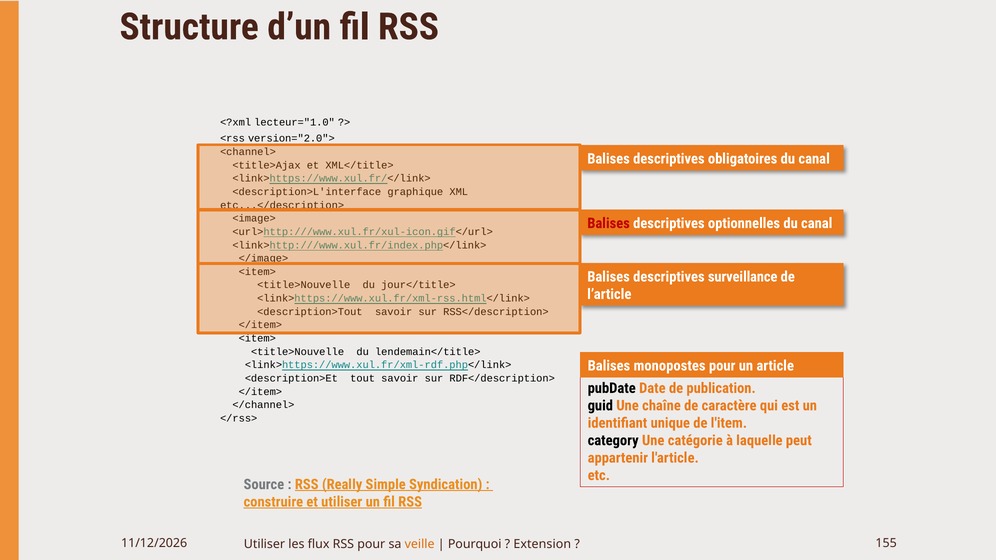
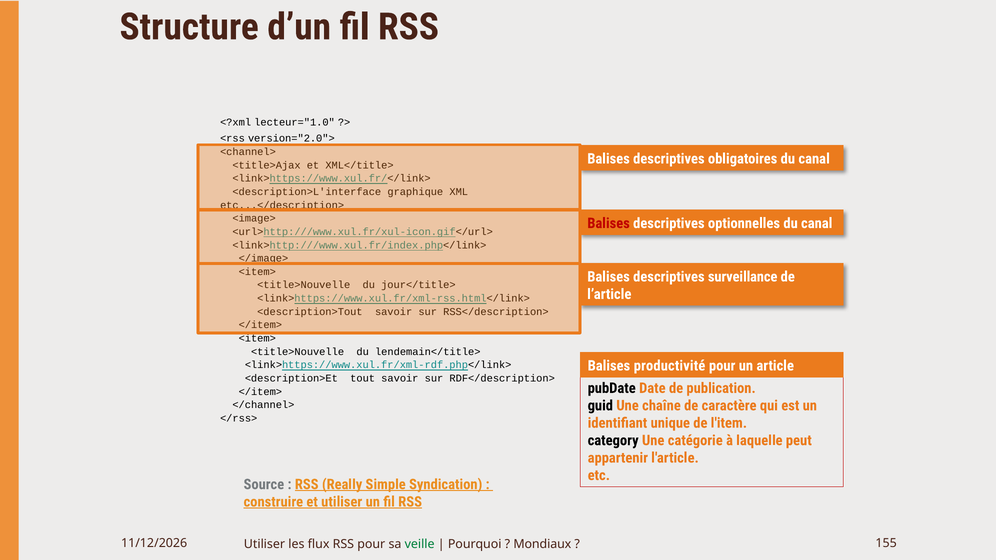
monopostes: monopostes -> productivité (669, 366)
veille colour: orange -> green (420, 545)
Extension: Extension -> Mondiaux (542, 545)
